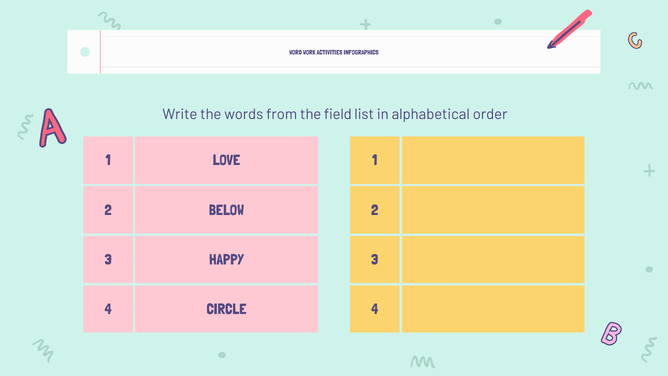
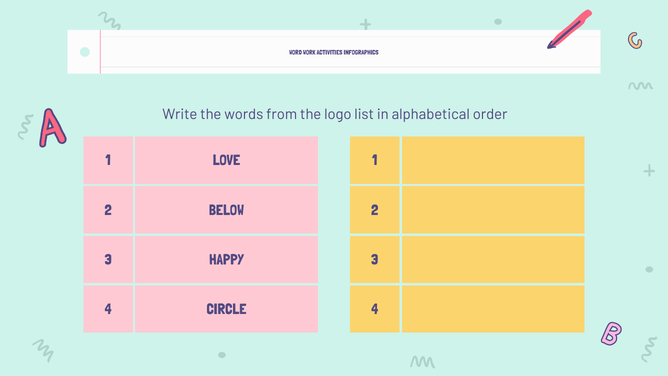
field: field -> logo (338, 114)
